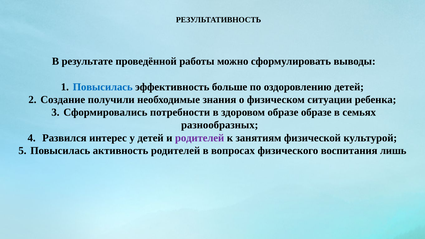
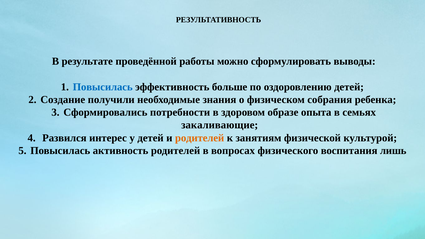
ситуации: ситуации -> собрания (330, 100)
образе образе: образе -> опыта (316, 112)
разнообразных: разнообразных -> закаливающие (220, 125)
родителей colour: purple -> orange (200, 138)
